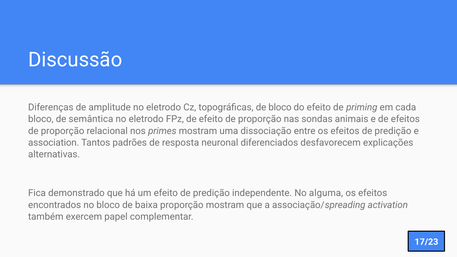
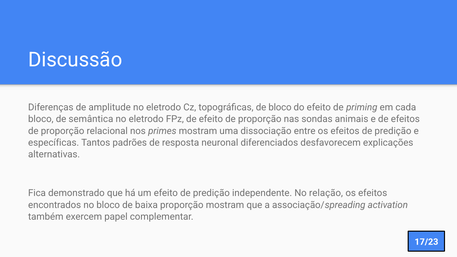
association: association -> específicas (54, 143)
alguma: alguma -> relação (326, 193)
